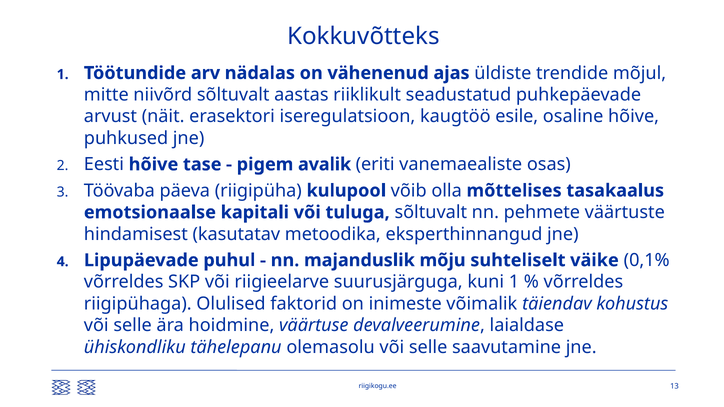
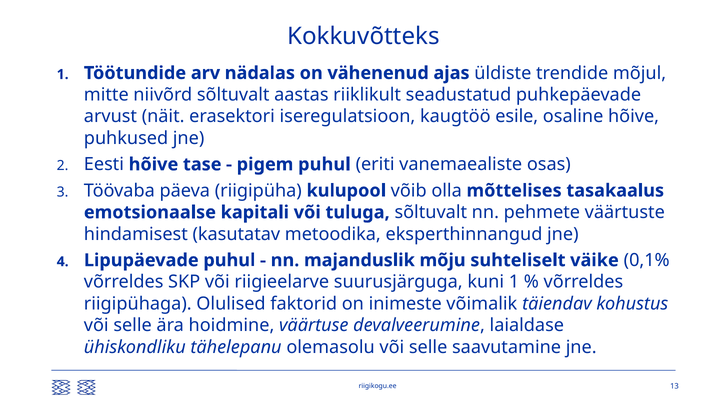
pigem avalik: avalik -> puhul (324, 164)
